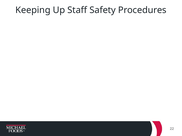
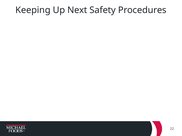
Staff: Staff -> Next (77, 10)
